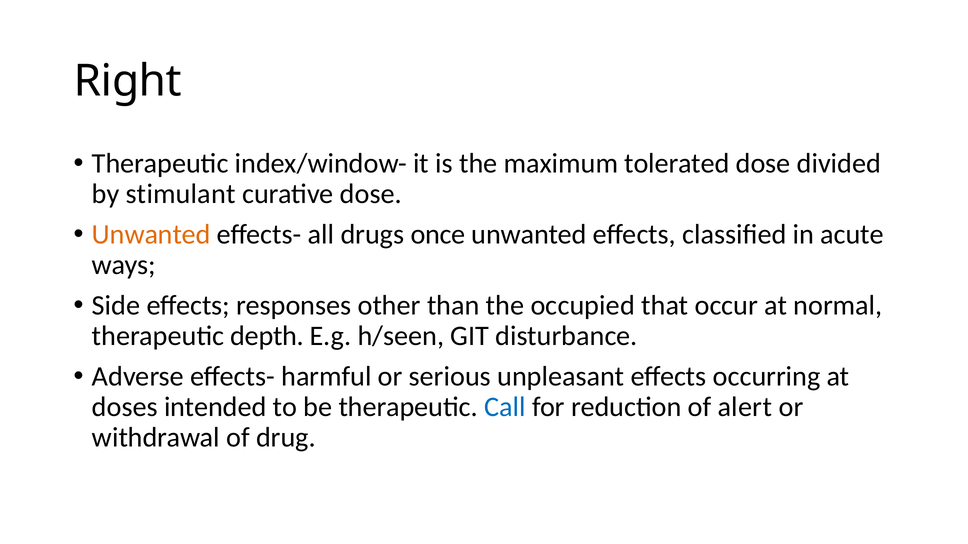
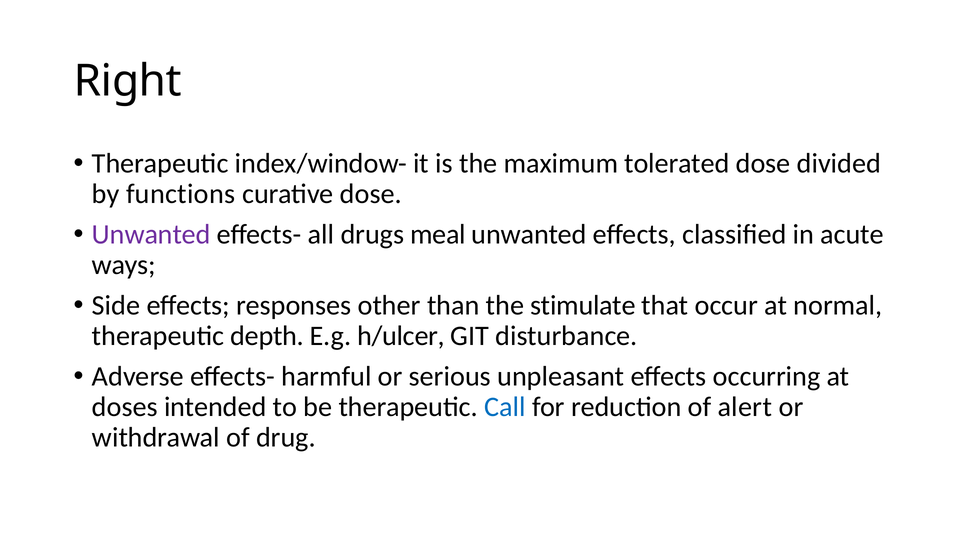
stimulant: stimulant -> functions (181, 194)
Unwanted colour: orange -> purple (151, 235)
once: once -> meal (438, 235)
occupied: occupied -> stimulate (583, 306)
h/seen: h/seen -> h/ulcer (401, 336)
